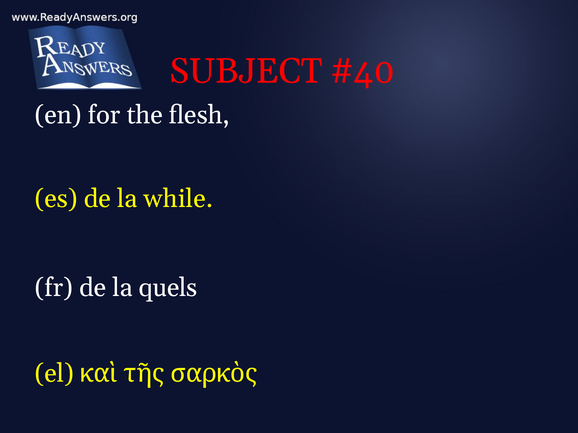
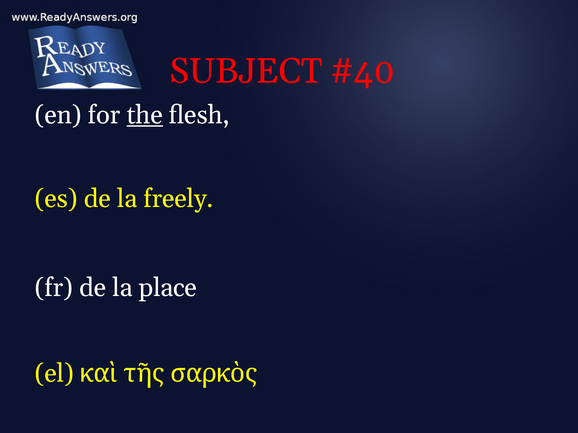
the underline: none -> present (145, 115)
while: while -> freely (179, 199)
quels: quels -> place (168, 288)
